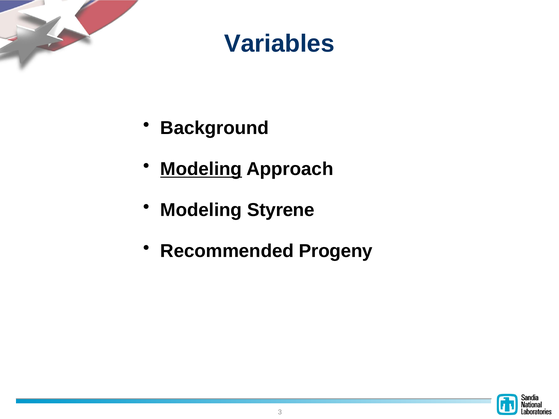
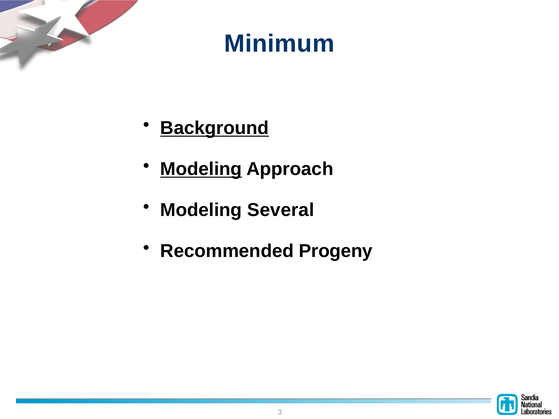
Variables: Variables -> Minimum (279, 44)
Background underline: none -> present (215, 128)
Styrene: Styrene -> Several (281, 210)
